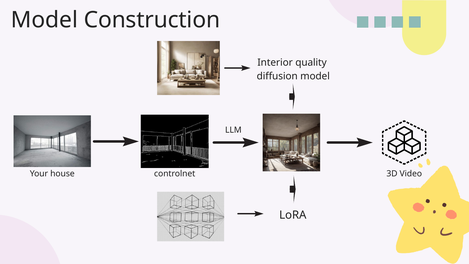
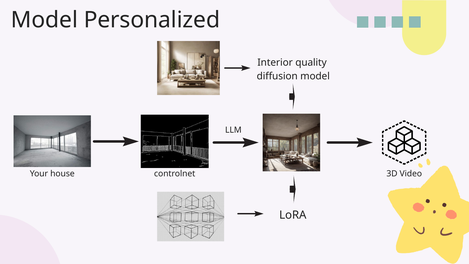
Construction: Construction -> Personalized (152, 20)
